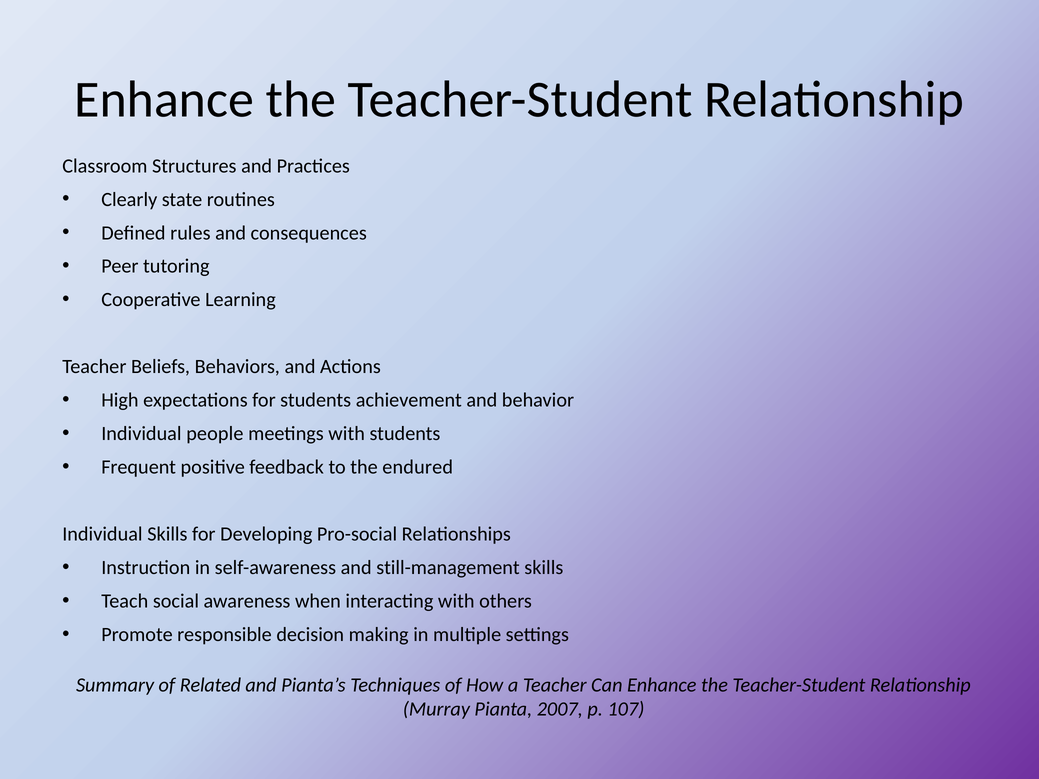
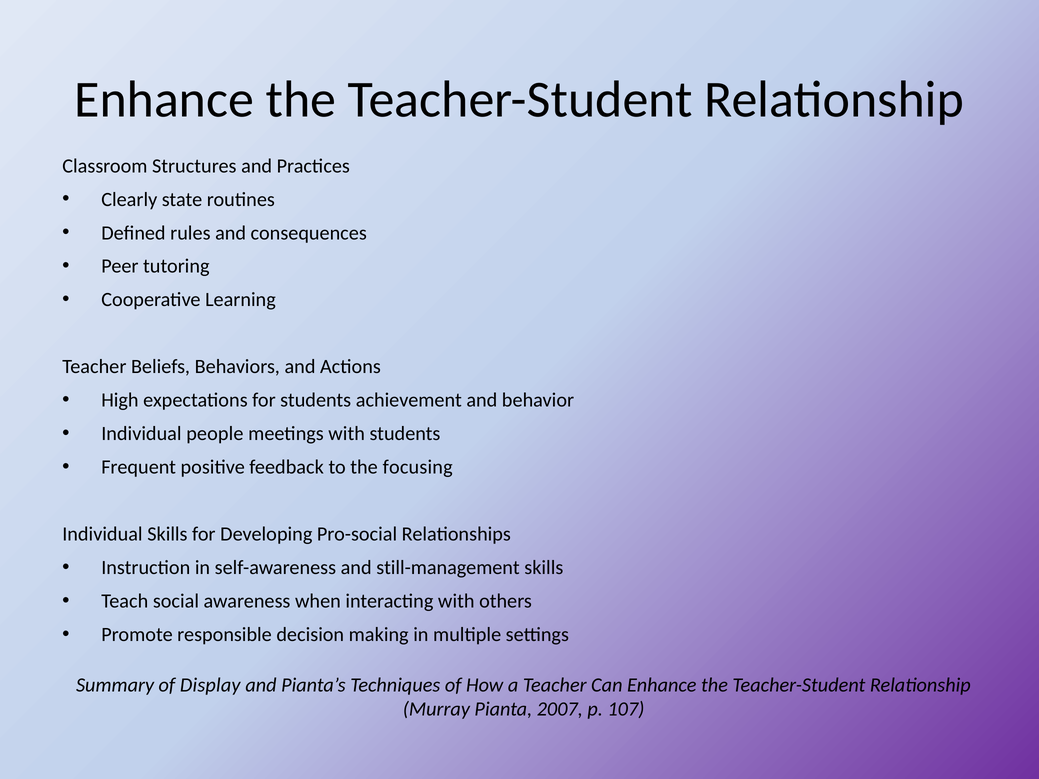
endured: endured -> focusing (418, 467)
Related: Related -> Display (210, 685)
